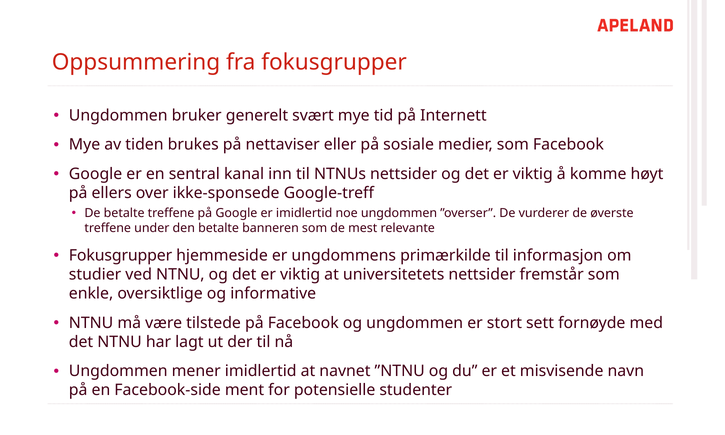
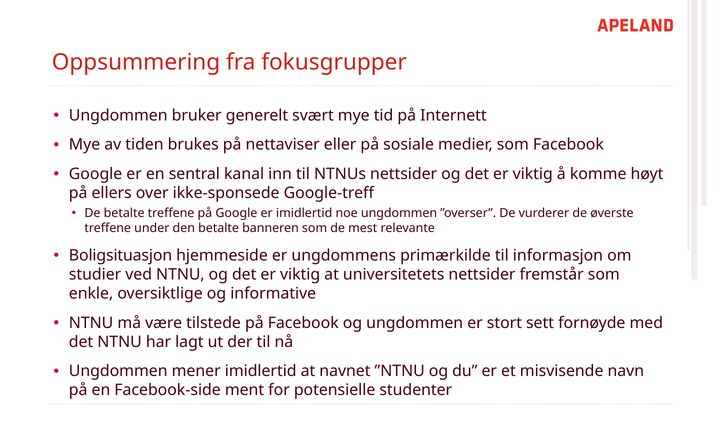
Fokusgrupper: Fokusgrupper -> Boligsituasjon (121, 255)
